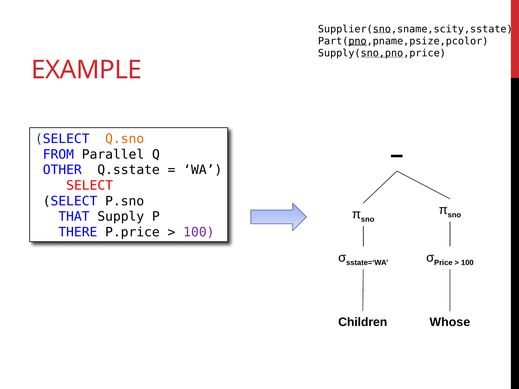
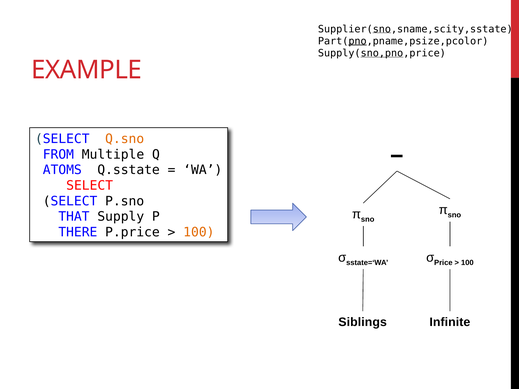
Parallel: Parallel -> Multiple (113, 155)
OTHER: OTHER -> ATOMS (62, 170)
100 colour: purple -> orange (199, 232)
Children: Children -> Siblings (363, 322)
Whose: Whose -> Infinite (450, 322)
